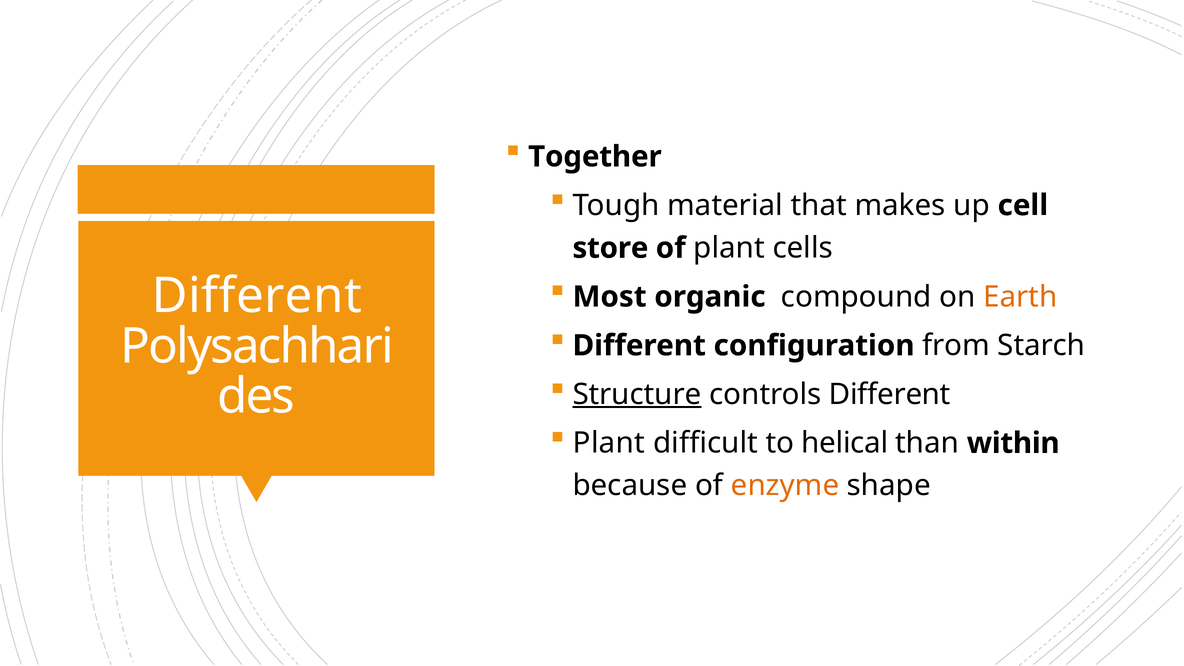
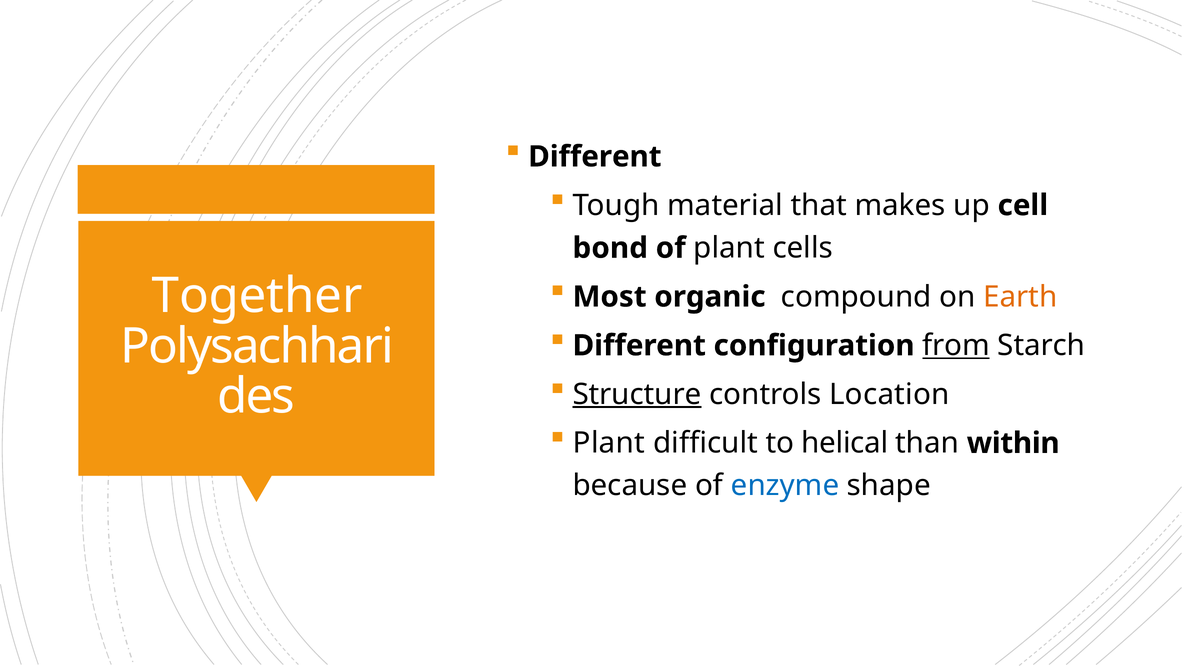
Together: Together -> Different (595, 157)
store: store -> bond (610, 248)
Different: Different -> Together (257, 296)
from underline: none -> present (956, 346)
controls Different: Different -> Location (889, 394)
enzyme colour: orange -> blue (785, 486)
